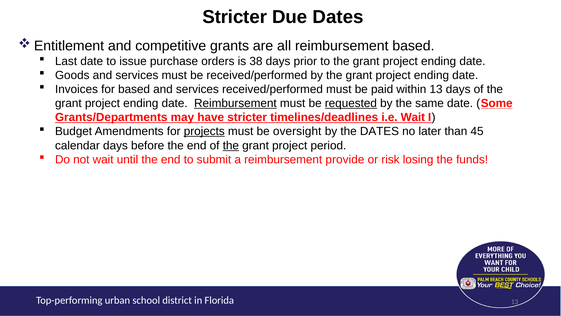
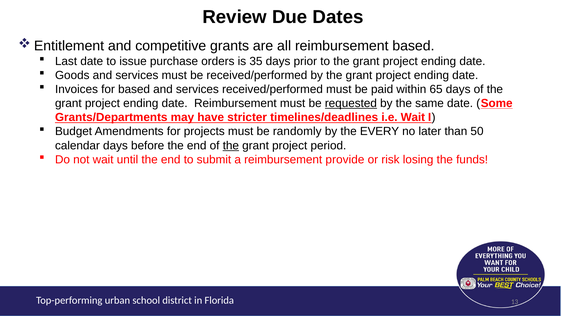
Stricter: Stricter -> Review (235, 17)
38: 38 -> 35 (256, 61)
within 13: 13 -> 65 (436, 89)
Reimbursement underline: present -> none (235, 103)
projects underline: present -> none (204, 131)
oversight: oversight -> randomly (297, 131)
the DATES: DATES -> EVERY (380, 131)
45: 45 -> 50 (477, 131)
